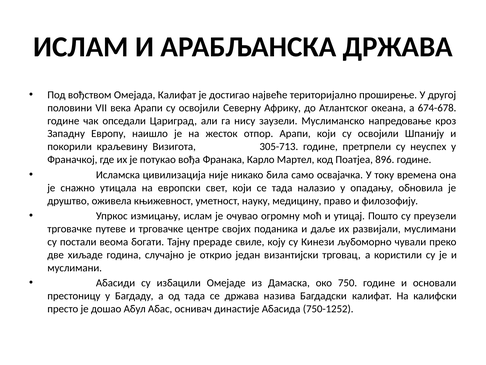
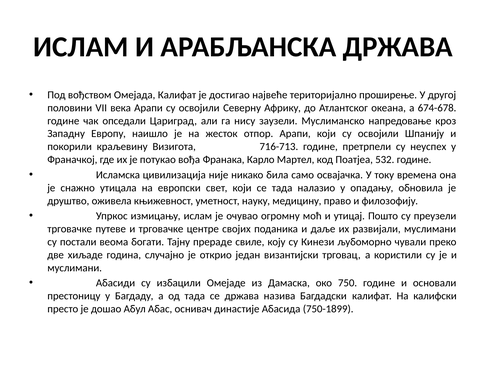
305-713: 305-713 -> 716-713 (279, 147)
896: 896 -> 532 (385, 159)
750-1252: 750-1252 -> 750-1899 (328, 308)
